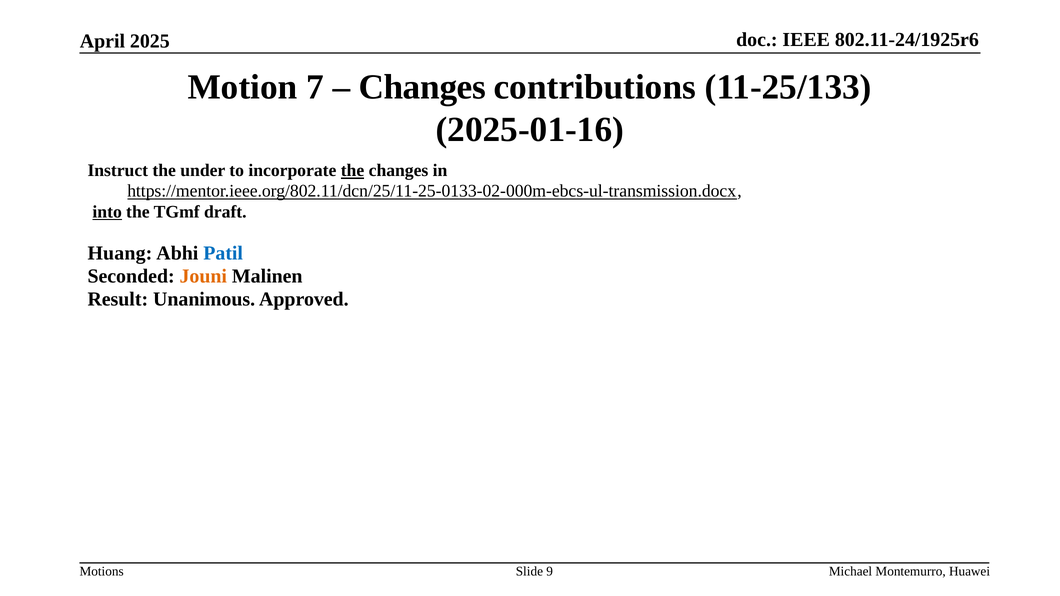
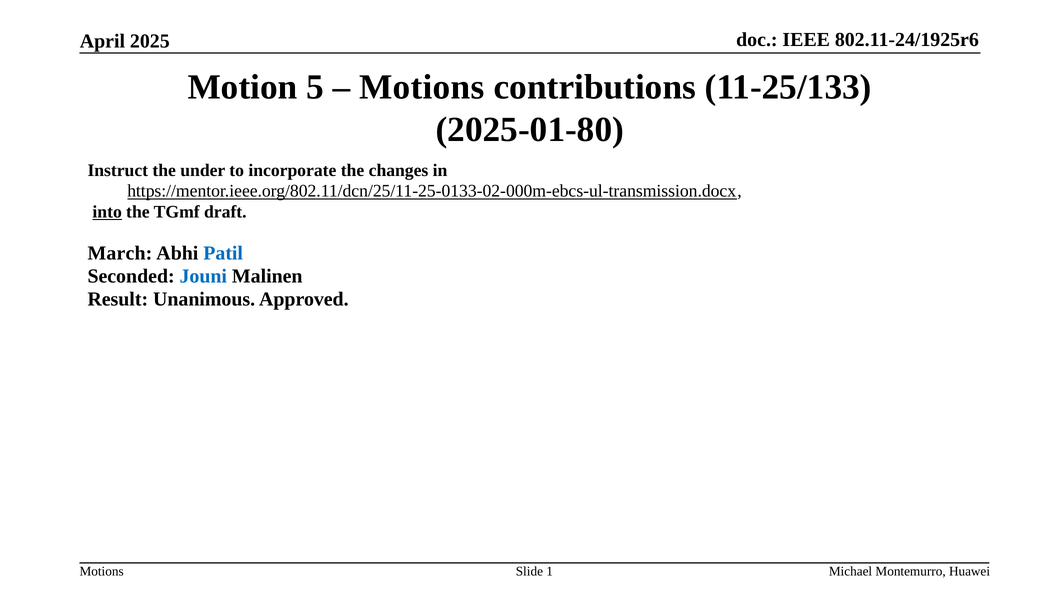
7: 7 -> 5 (315, 87)
Changes: Changes -> Motions (422, 87)
2025-01-16: 2025-01-16 -> 2025-01-80 (530, 130)
the underline: present -> none (353, 171)
Huang: Huang -> March (120, 253)
Jouni colour: orange -> blue (203, 276)
9: 9 -> 1 (550, 572)
